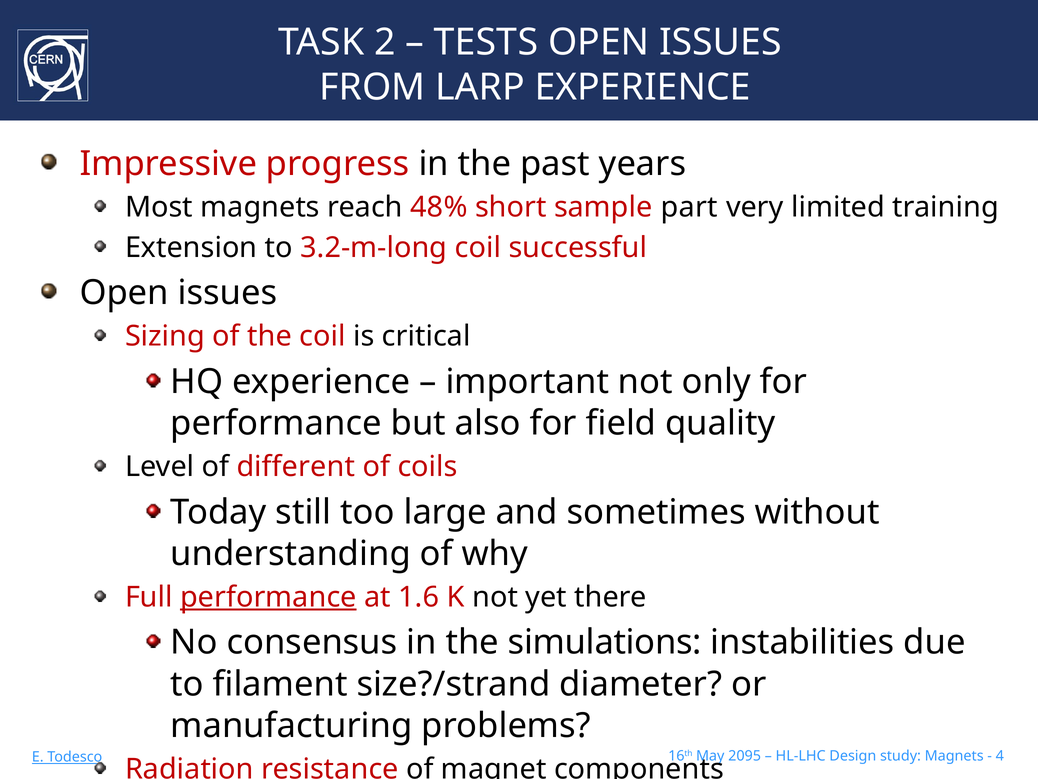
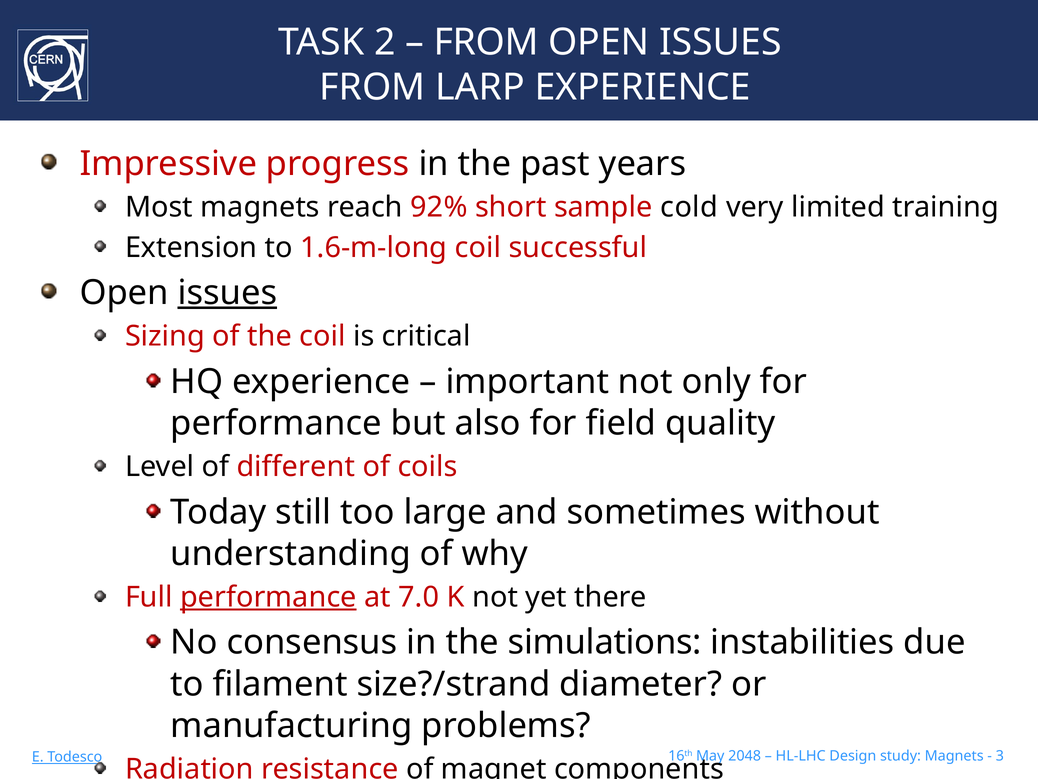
TESTS: TESTS -> FROM (486, 42)
48%: 48% -> 92% (439, 207)
sample part: part -> cold (689, 207)
3.2-m-long: 3.2-m-long -> 1.6-m-long (374, 247)
issues underline: none -> present (227, 293)
1.6: 1.6 -> 7.0 (419, 597)
2095: 2095 -> 2048 (745, 756)
4: 4 -> 3 (1000, 756)
